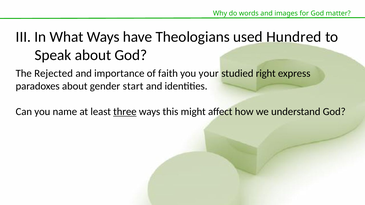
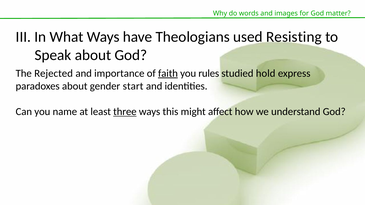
Hundred: Hundred -> Resisting (294, 37)
faith underline: none -> present (168, 73)
your: your -> rules (209, 73)
right: right -> hold (266, 73)
